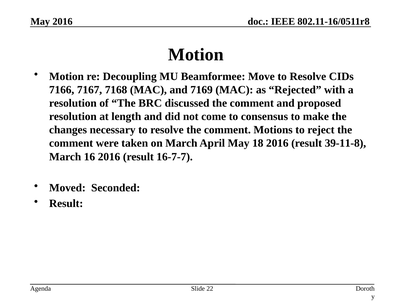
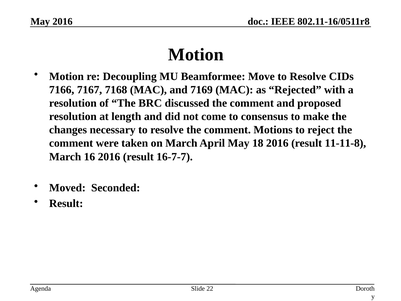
39-11-8: 39-11-8 -> 11-11-8 (345, 143)
